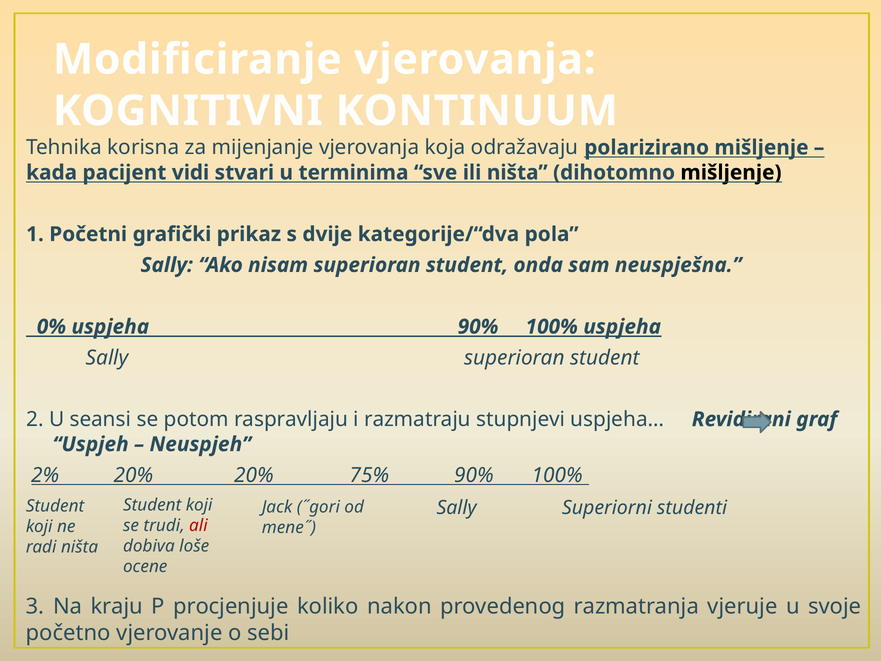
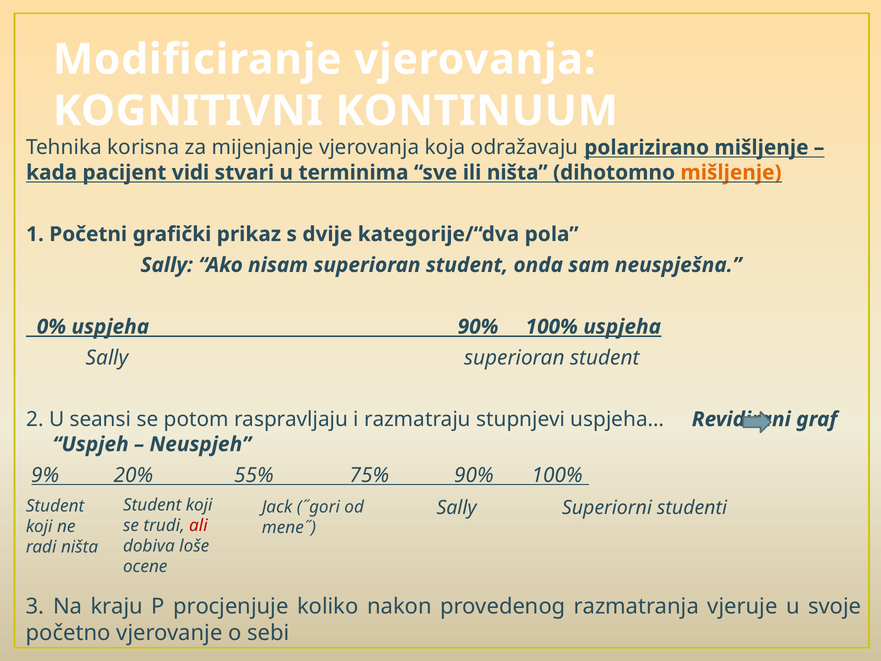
mišljenje colour: black -> orange (731, 172)
2%: 2% -> 9% (45, 475)
20% 20%: 20% -> 55% (254, 475)
